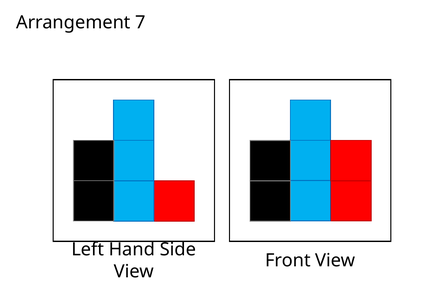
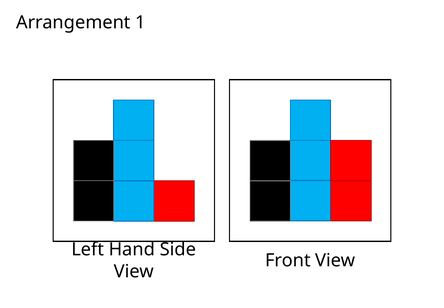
7: 7 -> 1 (140, 22)
